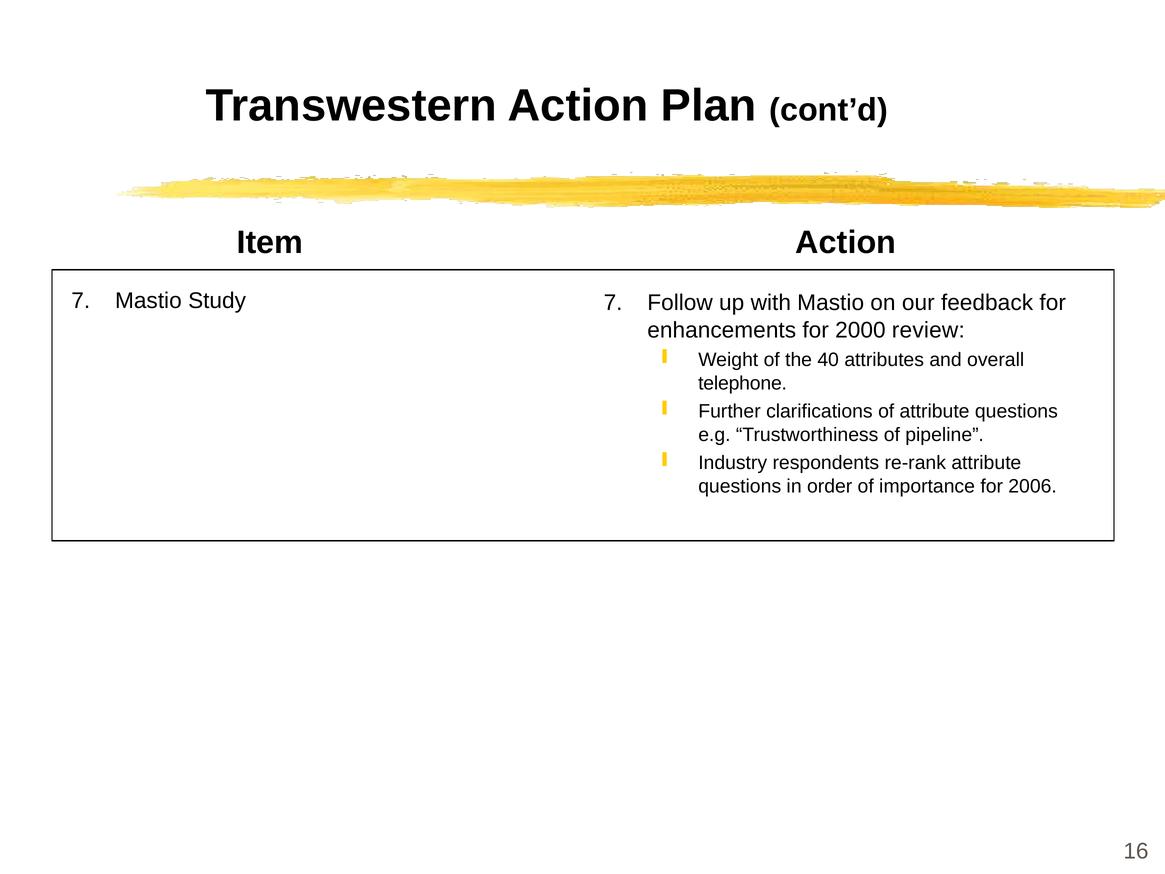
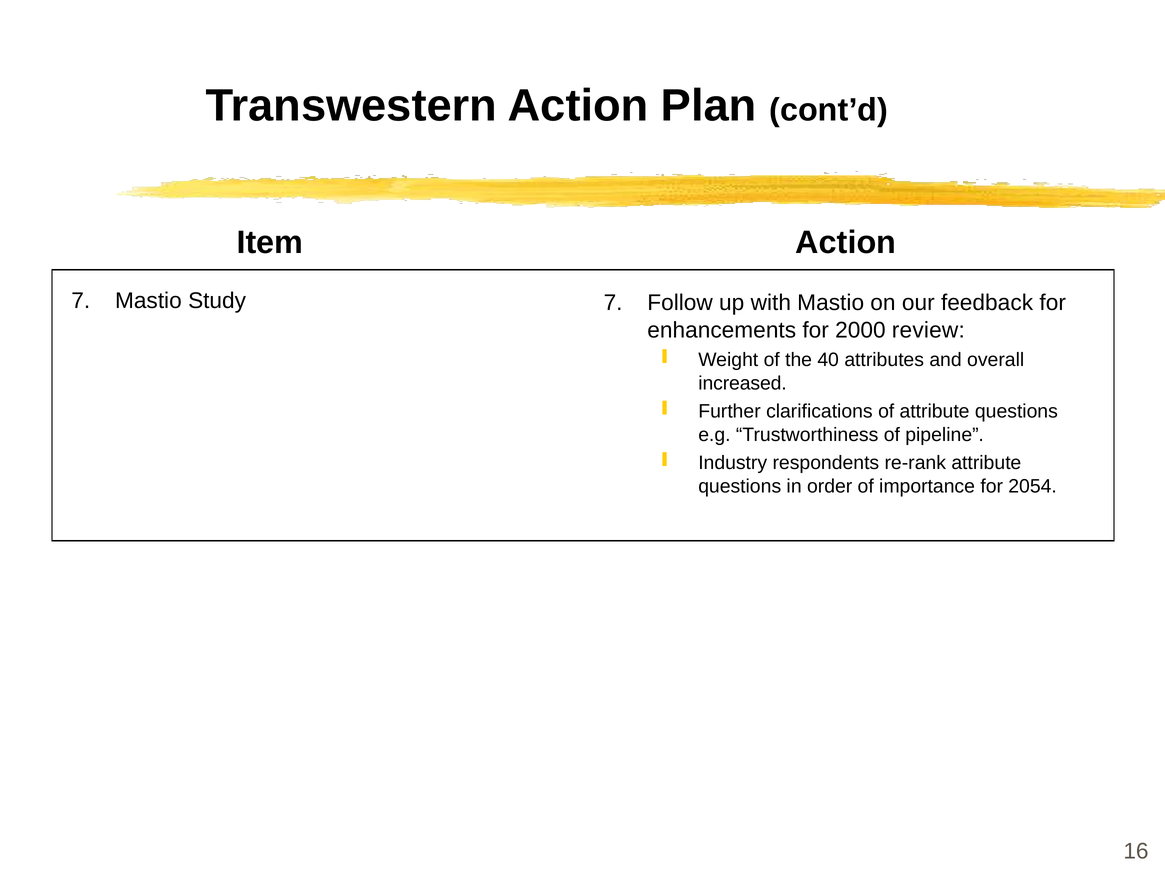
telephone: telephone -> increased (743, 383)
2006: 2006 -> 2054 (1033, 486)
